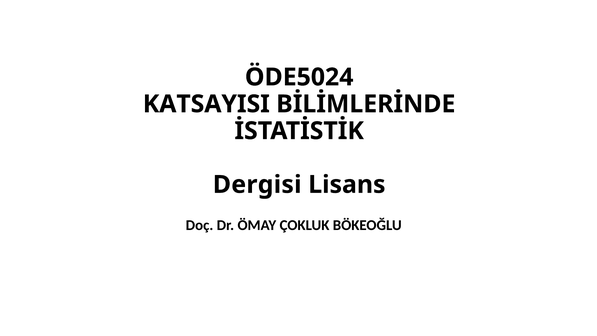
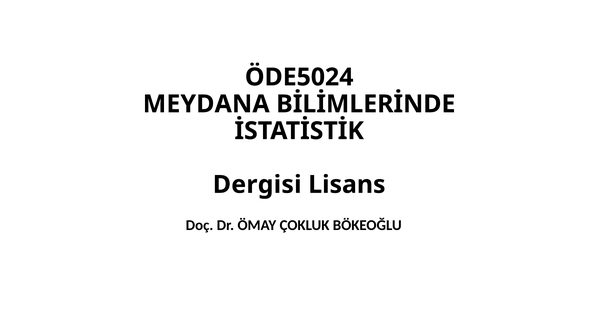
KATSAYISI: KATSAYISI -> MEYDANA (206, 104)
